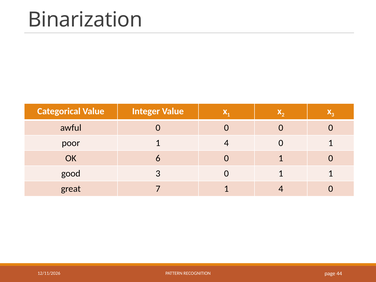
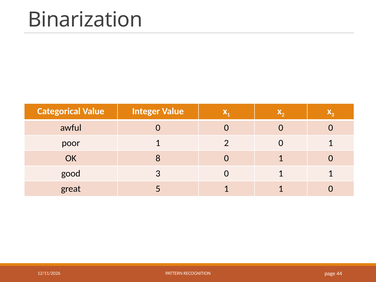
poor 1 4: 4 -> 2 (226, 143)
6: 6 -> 8 (158, 158)
7: 7 -> 5 (158, 189)
4: 4 -> 1 (281, 189)
